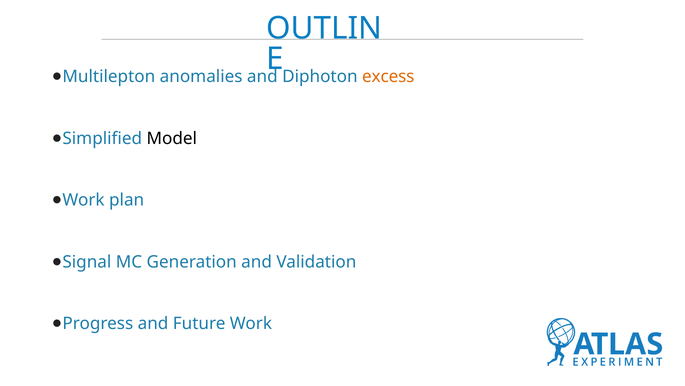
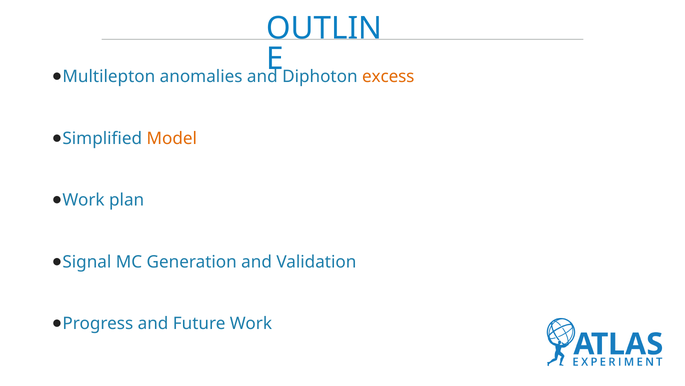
Model colour: black -> orange (172, 138)
